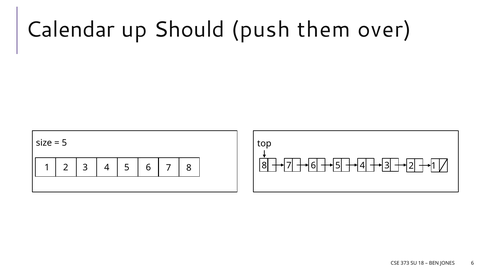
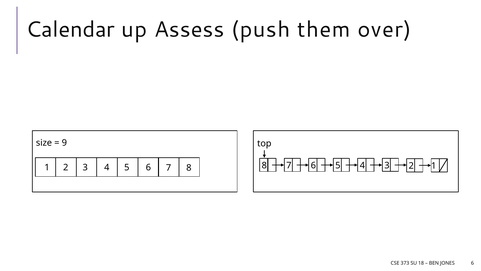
Should: Should -> Assess (189, 29)
5: 5 -> 9 (64, 143)
